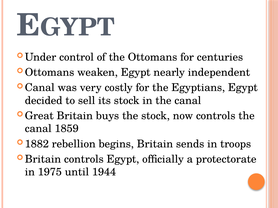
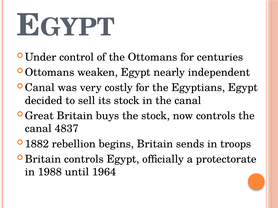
1859: 1859 -> 4837 (67, 129)
1975: 1975 -> 1988 (50, 172)
1944: 1944 -> 1964 (104, 172)
